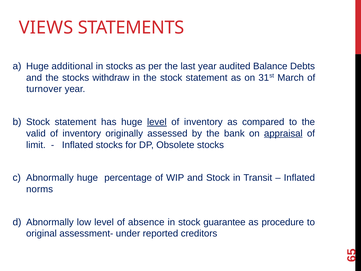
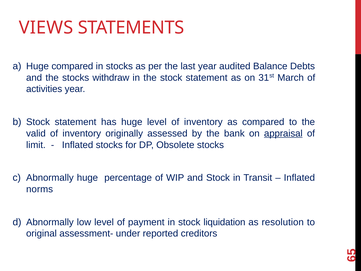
Huge additional: additional -> compared (72, 66)
turnover: turnover -> activities (44, 89)
level underline: present -> none (157, 122)
absence: absence -> payment (146, 222)
guarantee: guarantee -> liquidation (224, 222)
procedure: procedure -> resolution (283, 222)
